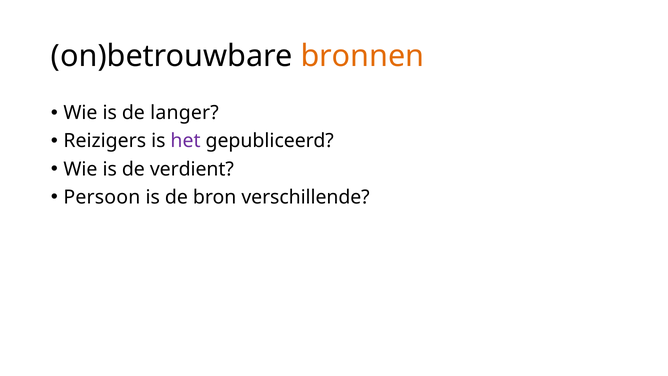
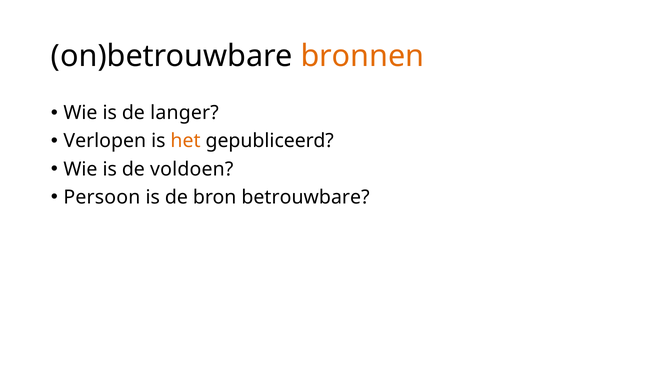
Reizigers: Reizigers -> Verlopen (105, 141)
het colour: purple -> orange (186, 141)
verdient: verdient -> voldoen (192, 169)
verschillende: verschillende -> betrouwbare (305, 197)
